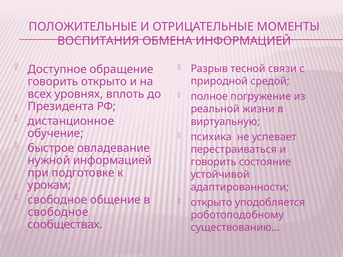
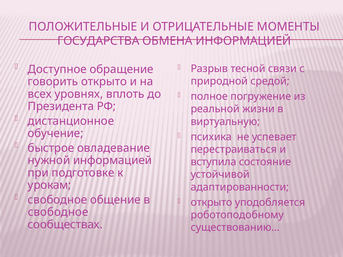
ВОСПИТАНИЯ: ВОСПИТАНИЯ -> ГОСУДАРСТВА (98, 41)
говорить: говорить -> вступила (213, 162)
